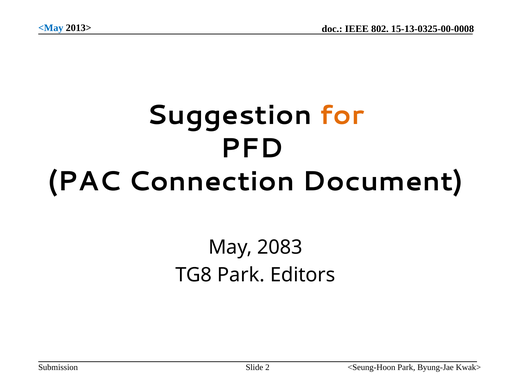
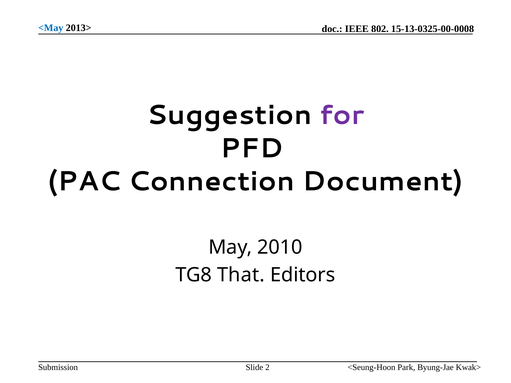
for colour: orange -> purple (342, 115)
2083: 2083 -> 2010 (280, 247)
TG8 Park: Park -> That (241, 275)
